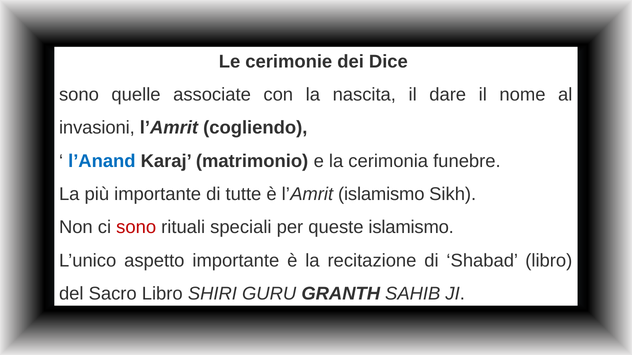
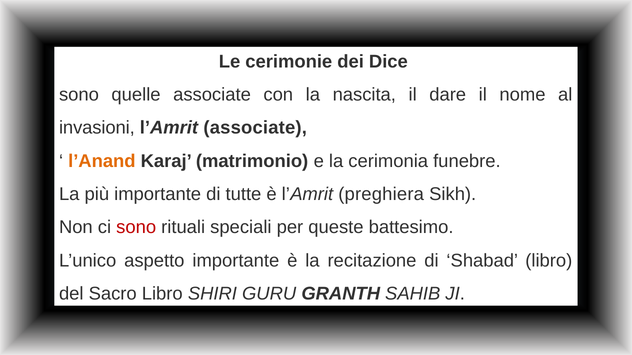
l’Amrit cogliendo: cogliendo -> associate (255, 128)
l’Anand colour: blue -> orange (102, 161)
l’Amrit islamismo: islamismo -> preghiera (381, 194)
queste islamismo: islamismo -> battesimo (411, 228)
